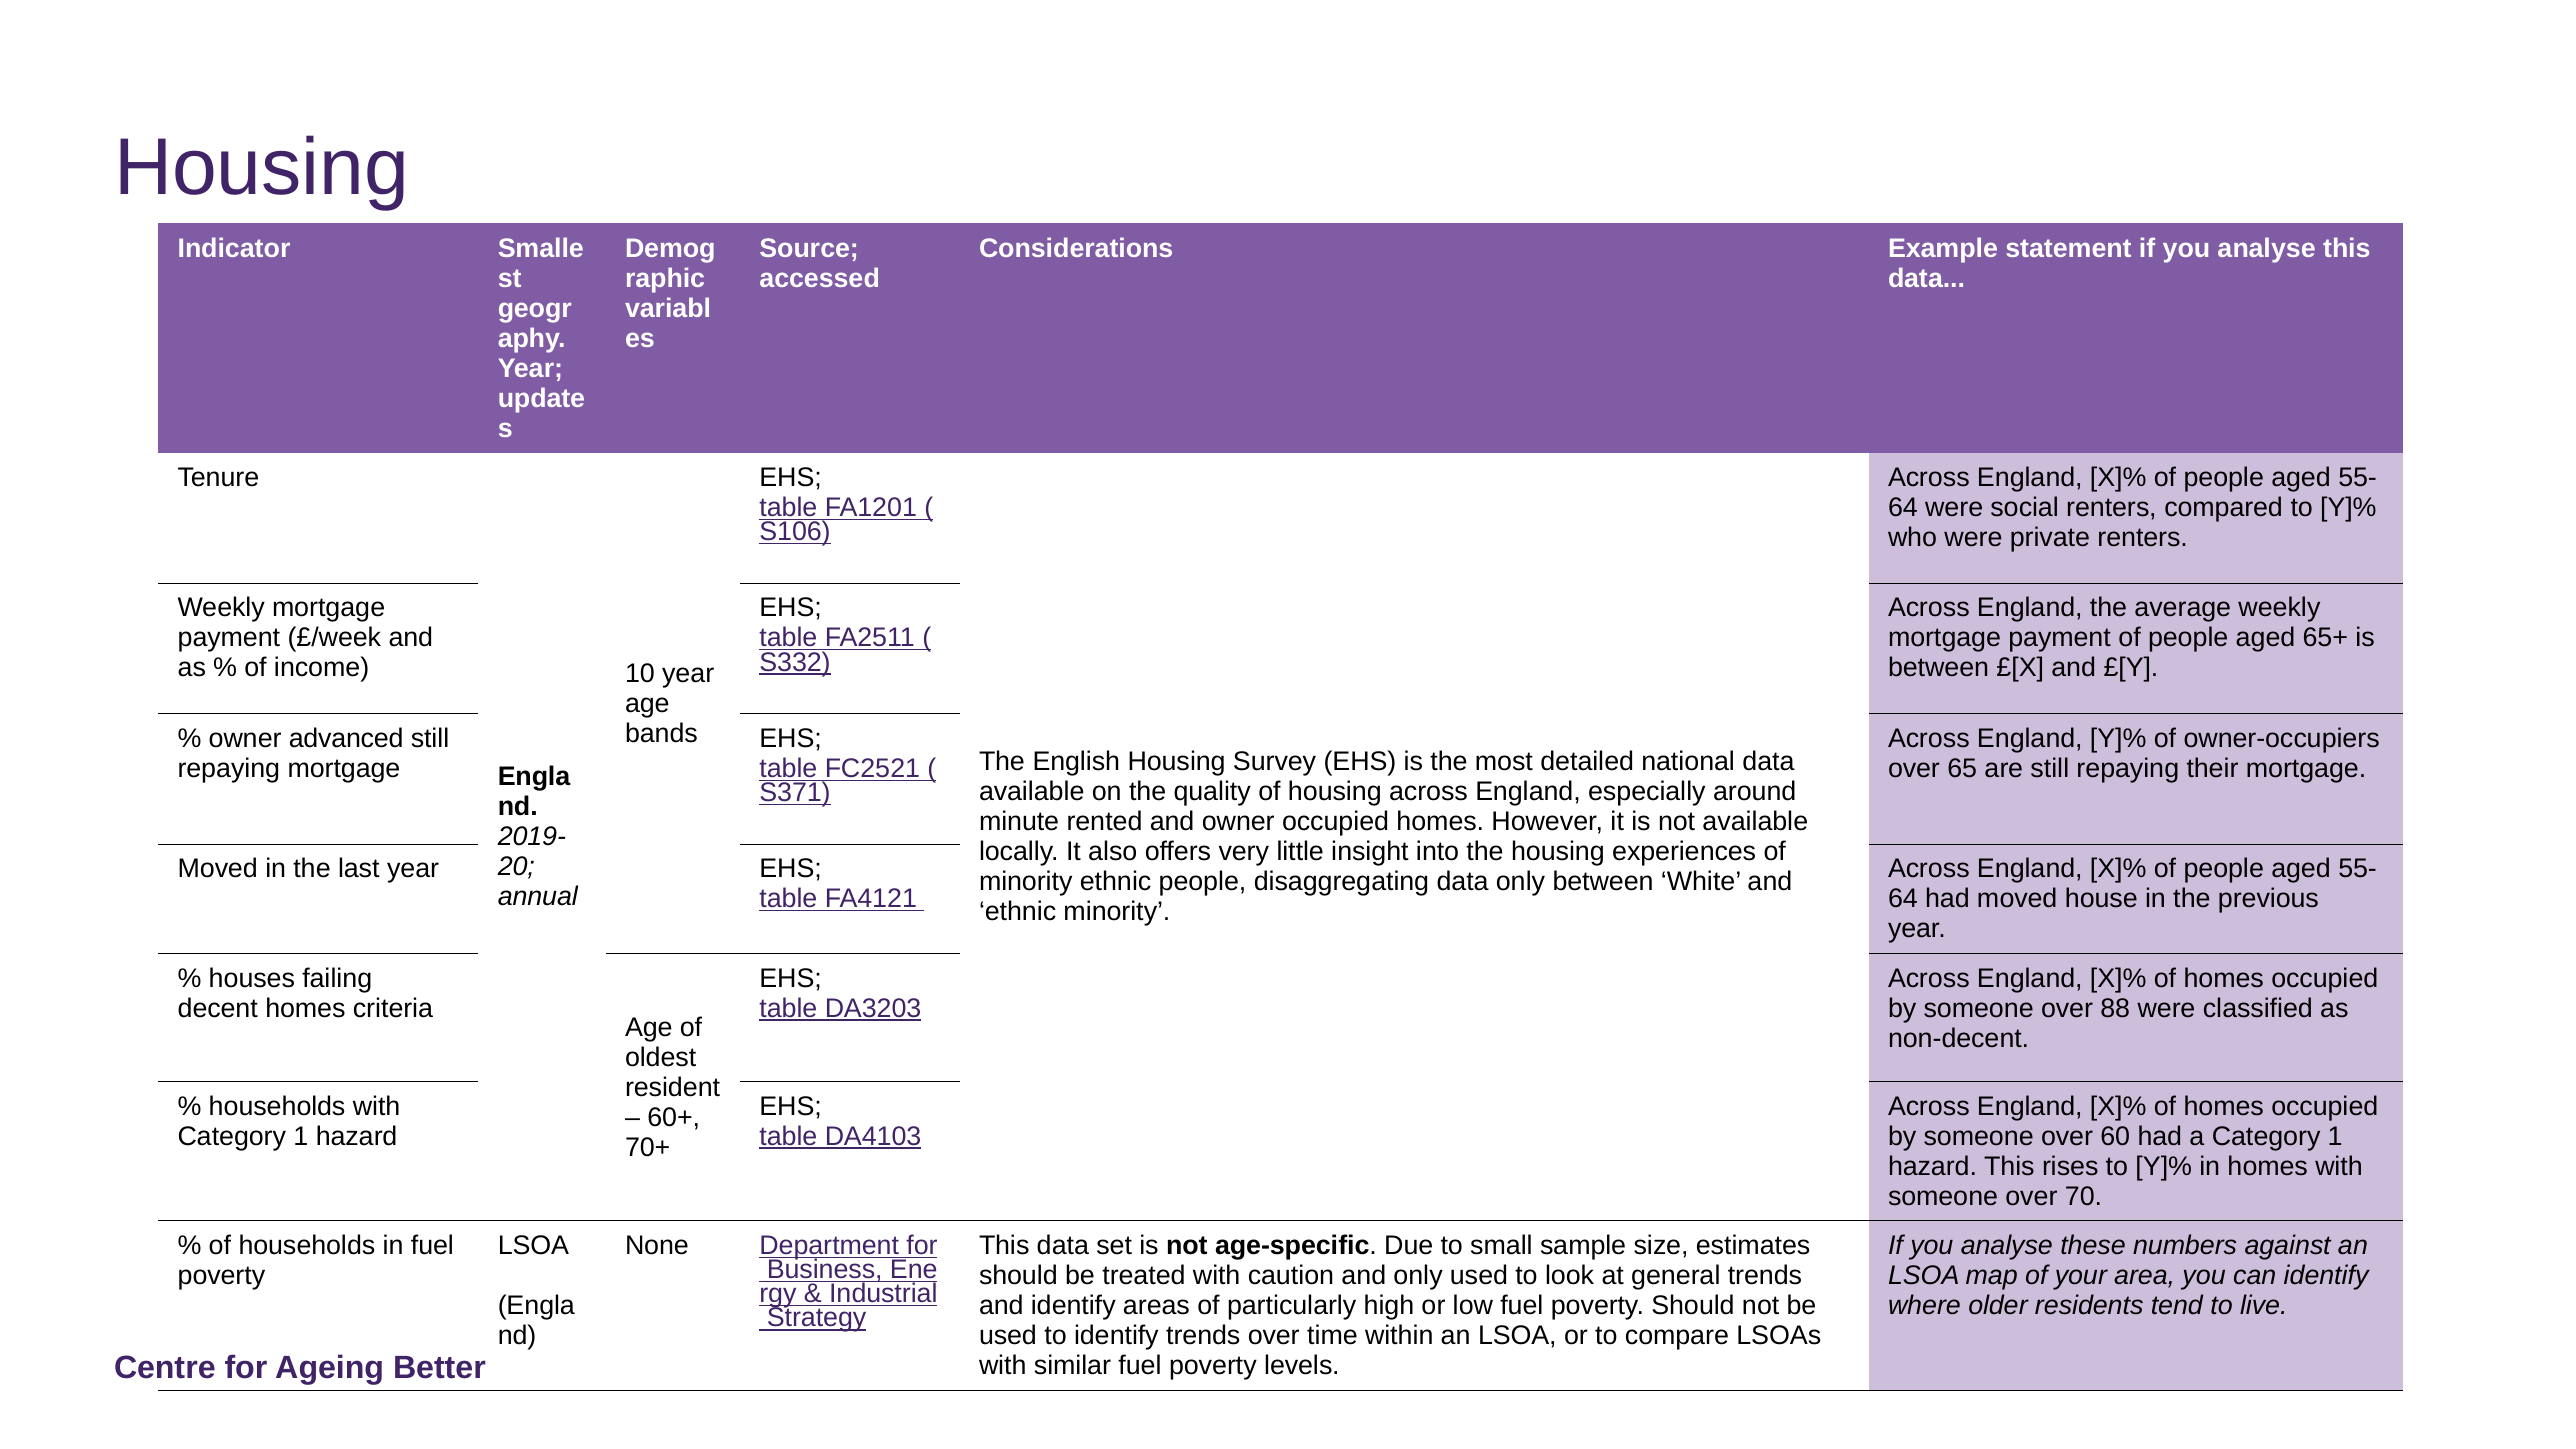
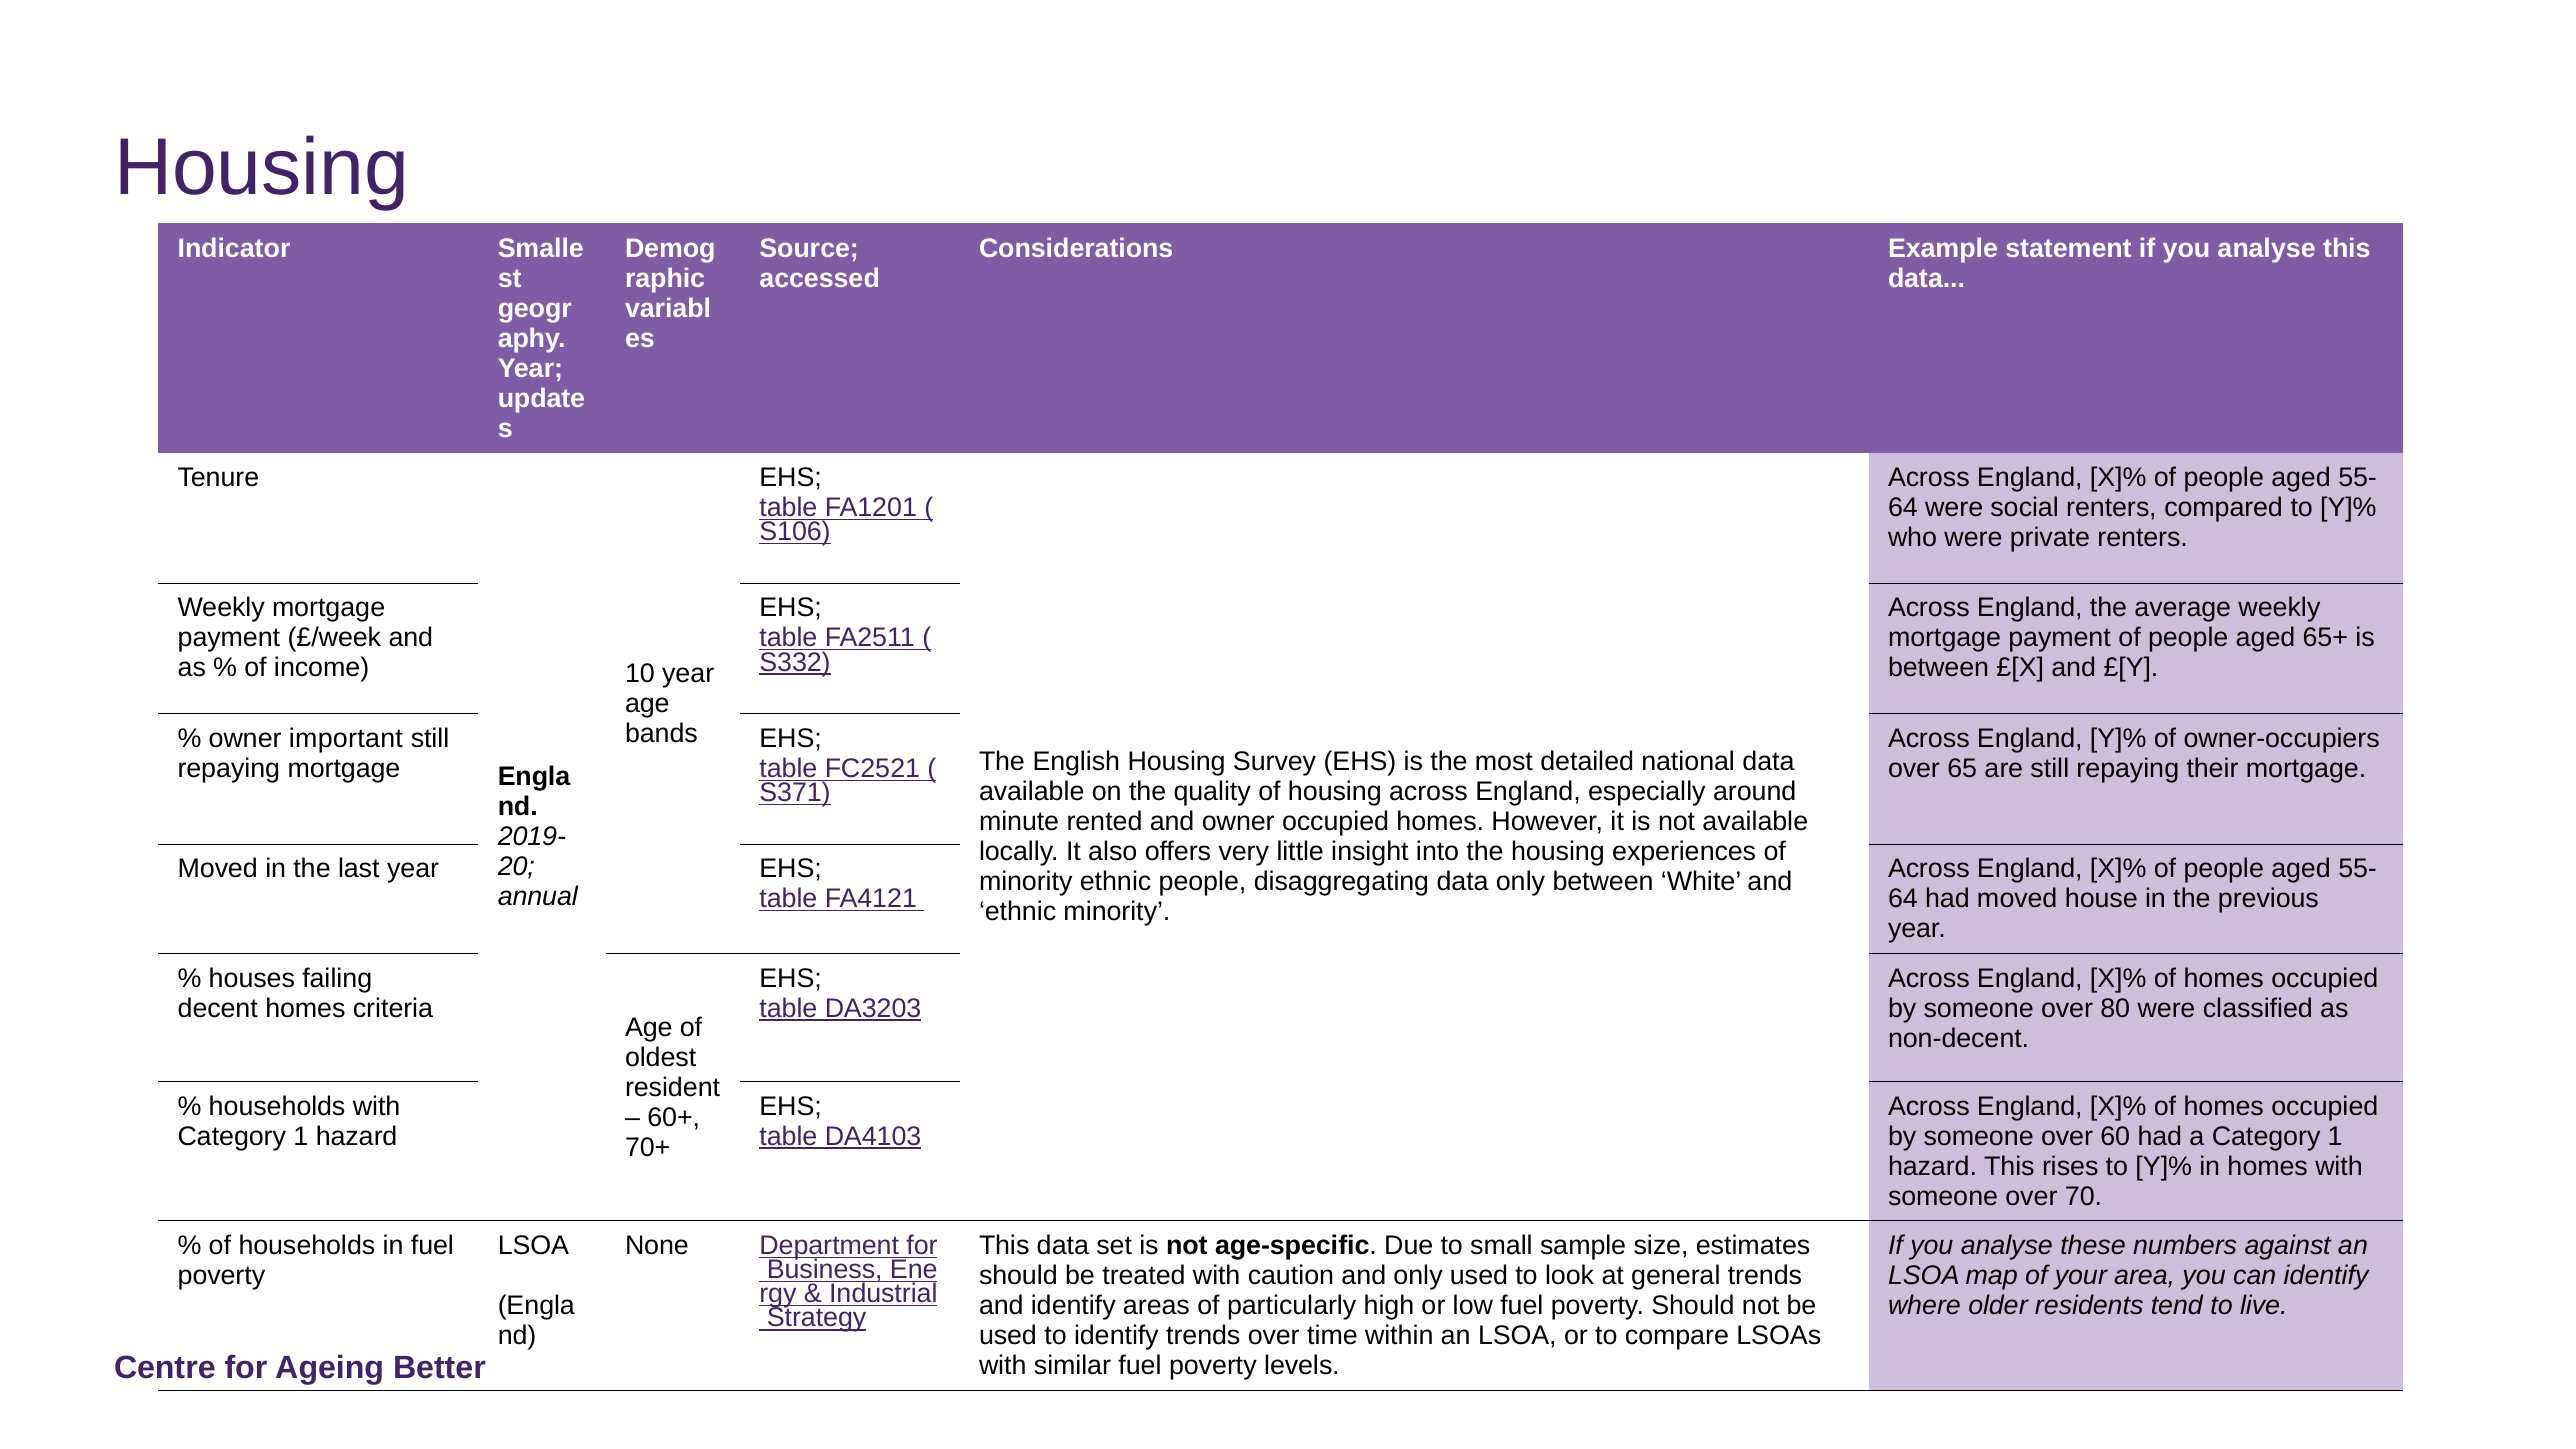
advanced: advanced -> important (346, 738)
88: 88 -> 80 (2115, 1008)
